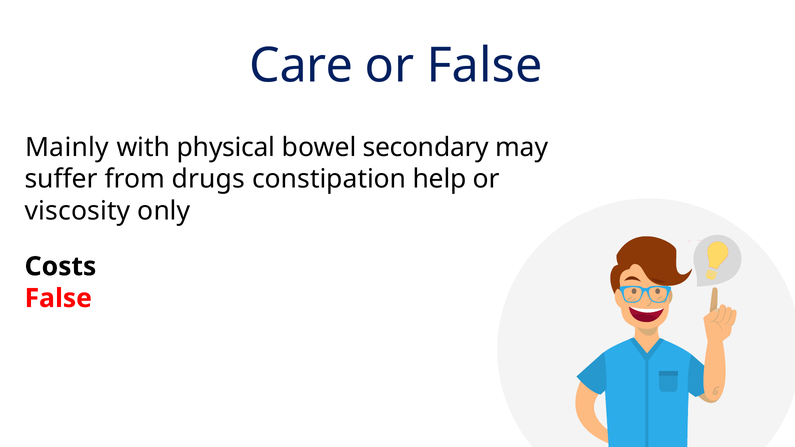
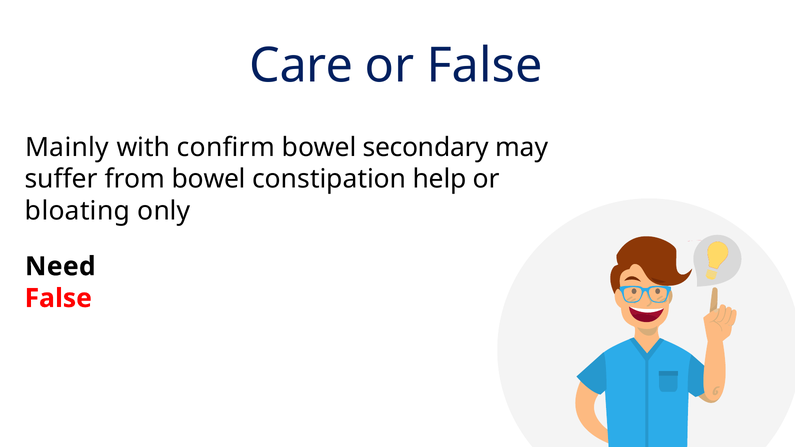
physical: physical -> confirm (226, 147)
from drugs: drugs -> bowel (209, 179)
viscosity: viscosity -> bloating (77, 211)
Costs: Costs -> Need (60, 267)
